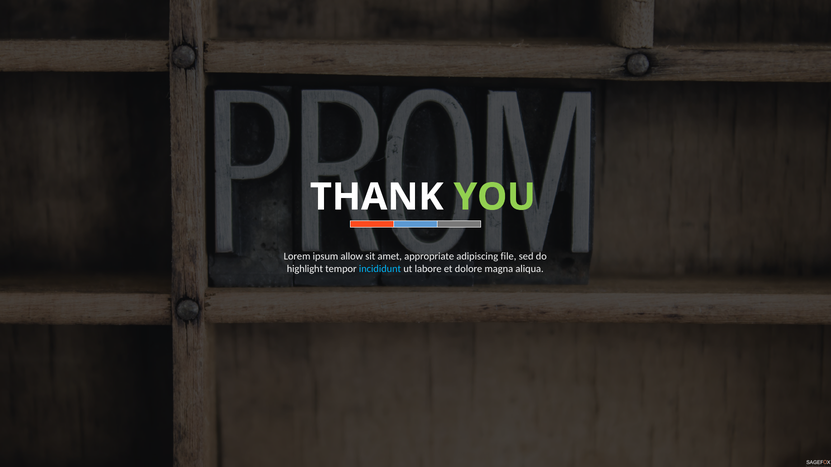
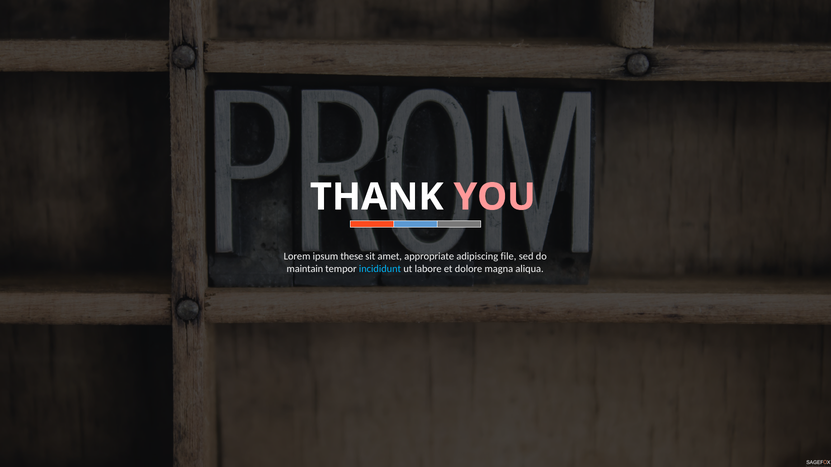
YOU colour: light green -> pink (495, 197)
allow: allow -> these (352, 257)
highlight: highlight -> maintain (305, 269)
